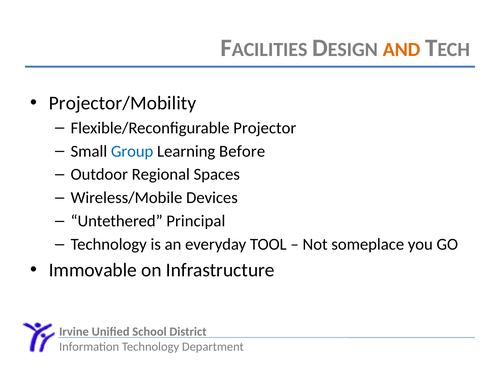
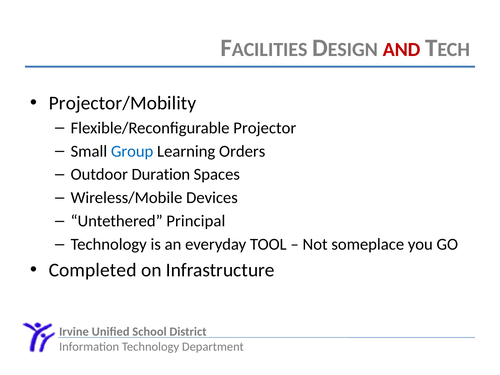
AND colour: orange -> red (402, 50)
Before: Before -> Orders (242, 151)
Regional: Regional -> Duration (161, 174)
Immovable: Immovable -> Completed (93, 270)
